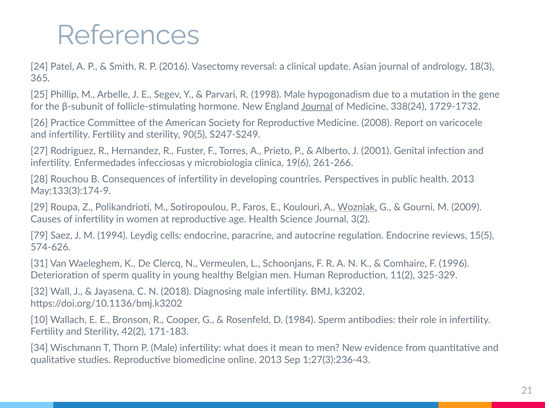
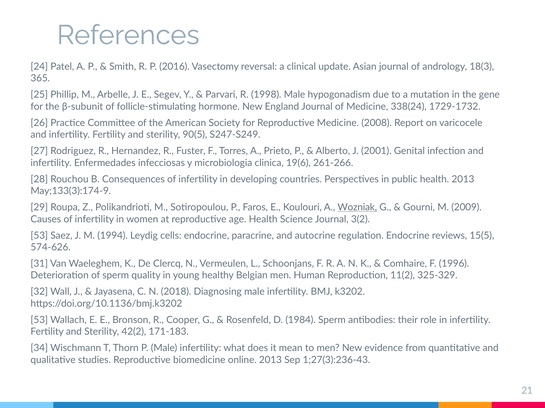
Journal underline: present -> none (317, 107)
79: 79 -> 53 (39, 236)
10: 10 -> 53 (39, 320)
